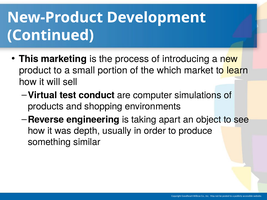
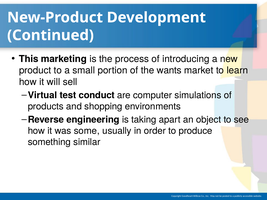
which: which -> wants (169, 71)
depth: depth -> some (87, 131)
